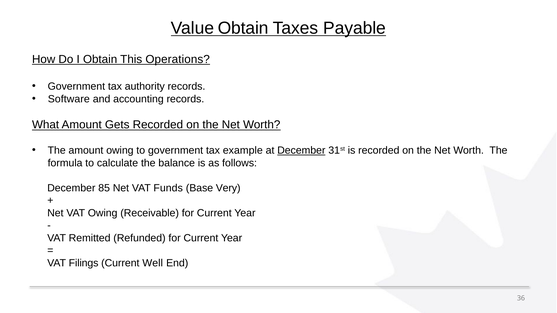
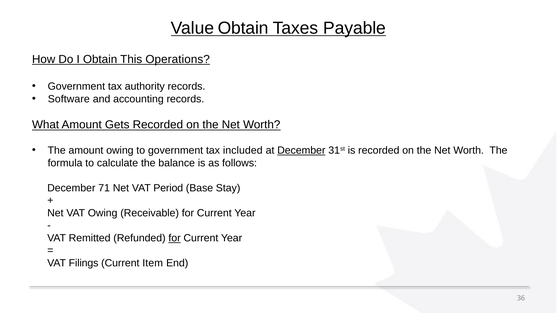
example: example -> included (243, 151)
85: 85 -> 71 (104, 188)
Funds: Funds -> Period (168, 188)
Very: Very -> Stay (228, 188)
for underline: none -> present (175, 238)
Well: Well -> Item (153, 263)
